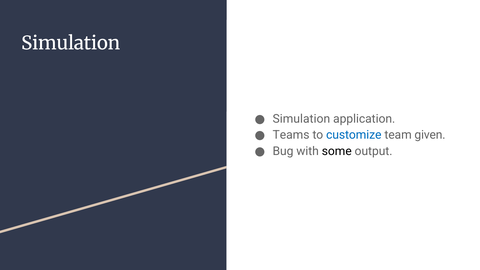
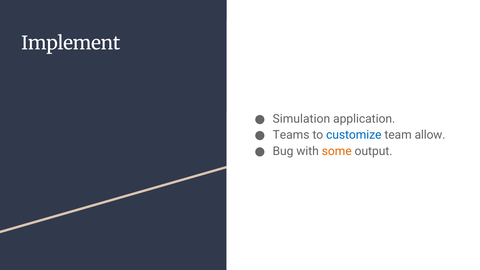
Simulation: Simulation -> Implement (71, 43)
given: given -> allow (430, 135)
some colour: black -> orange (337, 151)
